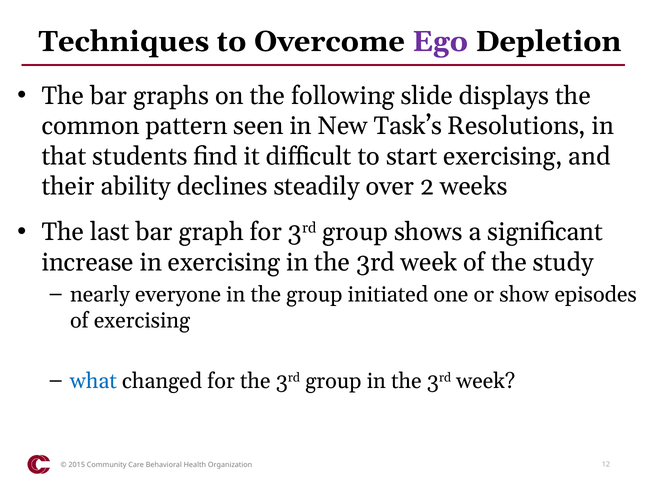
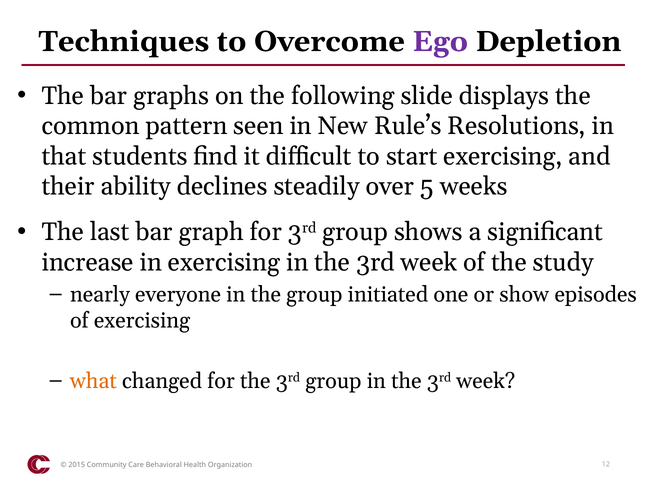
Task’s: Task’s -> Rule’s (408, 126)
2: 2 -> 5 (427, 186)
what colour: blue -> orange (93, 381)
